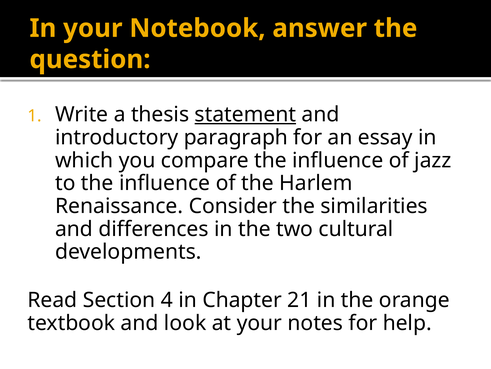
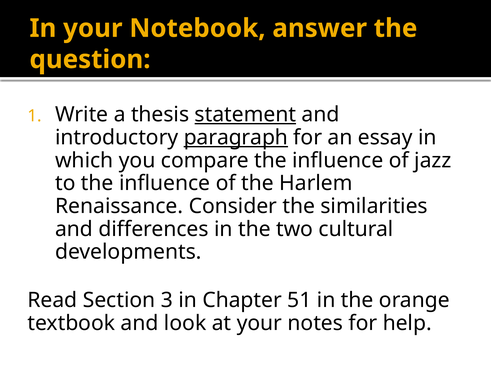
paragraph underline: none -> present (236, 137)
4: 4 -> 3 (167, 300)
21: 21 -> 51 (299, 300)
